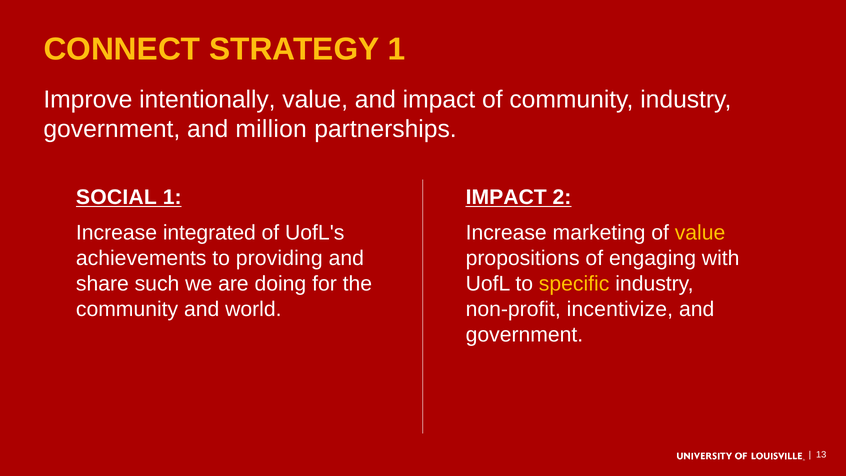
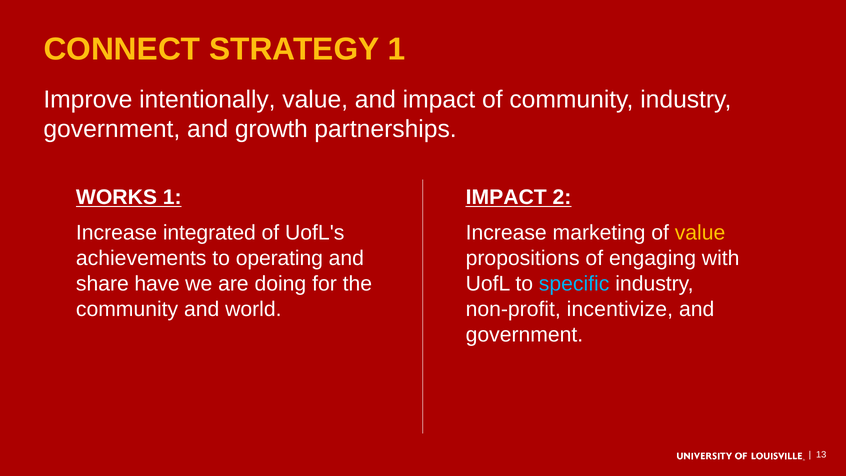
million: million -> growth (271, 129)
SOCIAL: SOCIAL -> WORKS (116, 197)
providing: providing -> operating (279, 258)
such: such -> have (157, 284)
specific colour: yellow -> light blue (574, 284)
